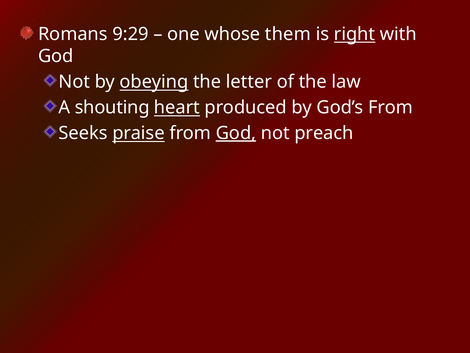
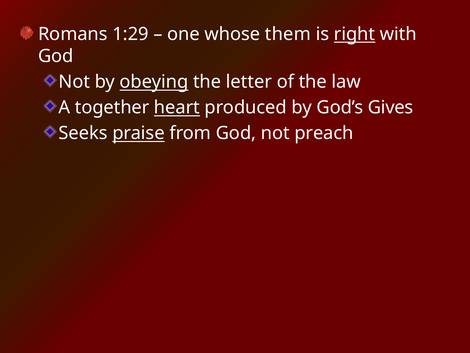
9:29: 9:29 -> 1:29 (131, 34)
shouting: shouting -> together (112, 107)
God’s From: From -> Gives (391, 107)
God underline: present -> none (236, 133)
